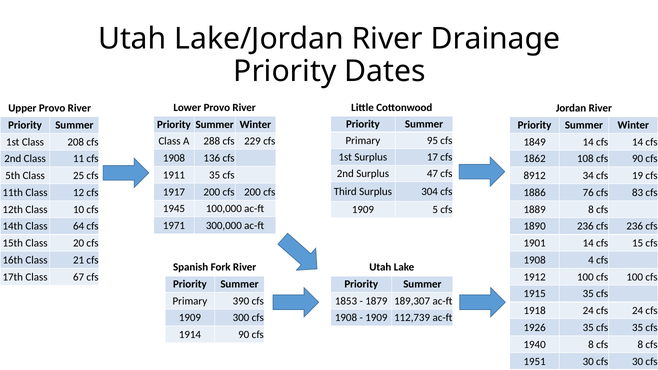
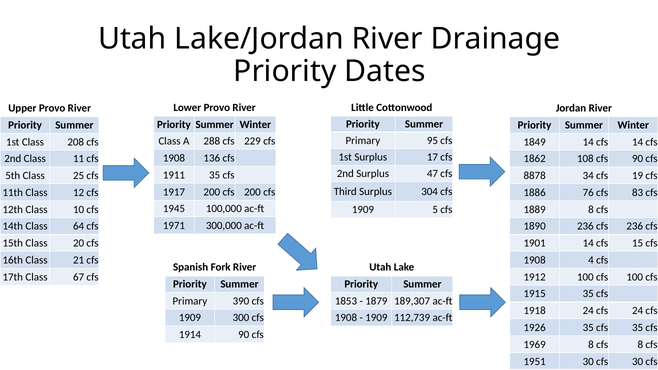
8912: 8912 -> 8878 (535, 176)
1940: 1940 -> 1969 (535, 345)
